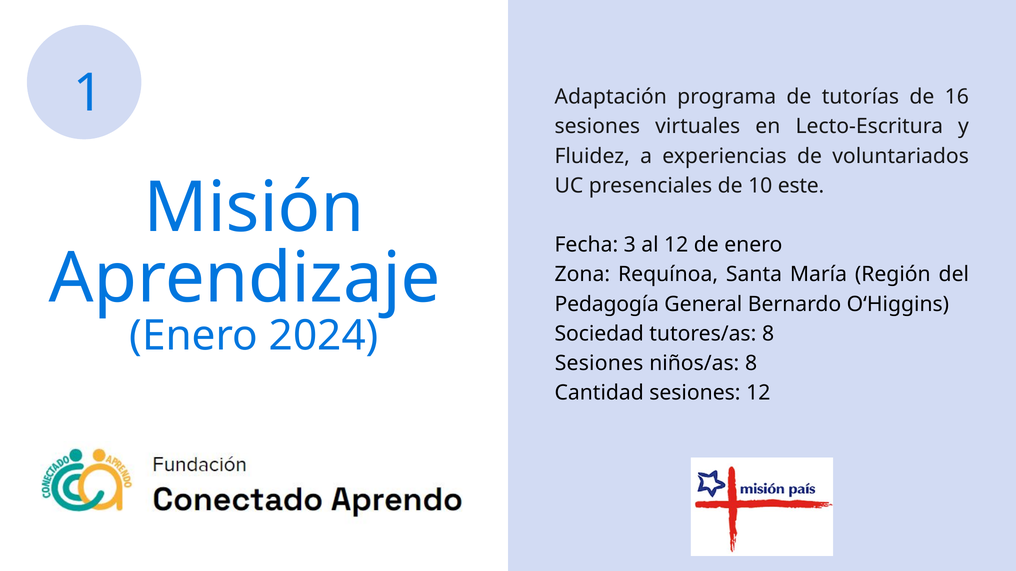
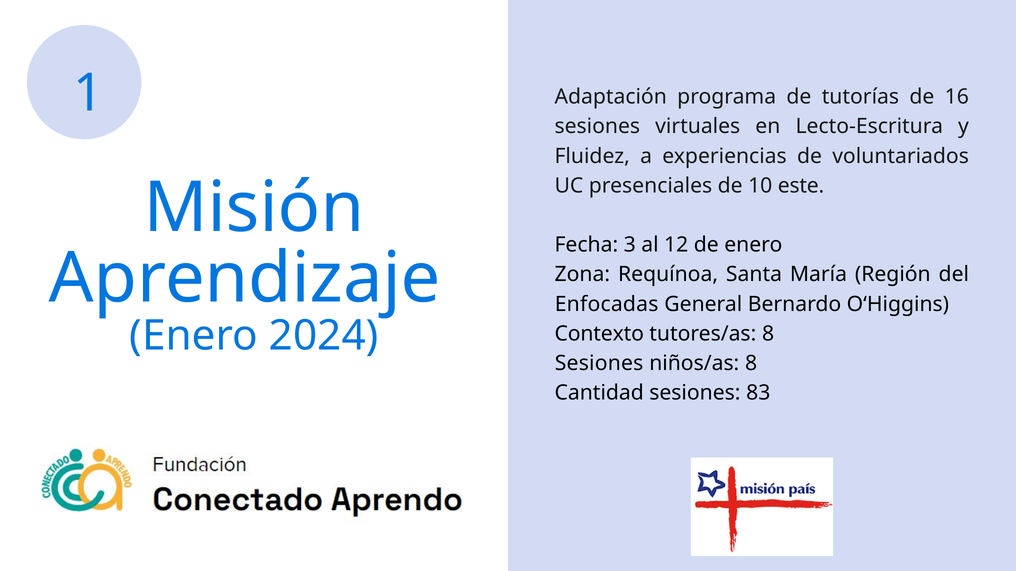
Pedagogía: Pedagogía -> Enfocadas (607, 304)
Sociedad: Sociedad -> Contexto (599, 334)
sesiones 12: 12 -> 83 (758, 393)
